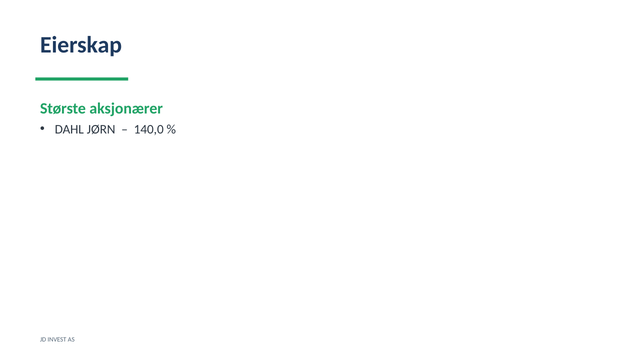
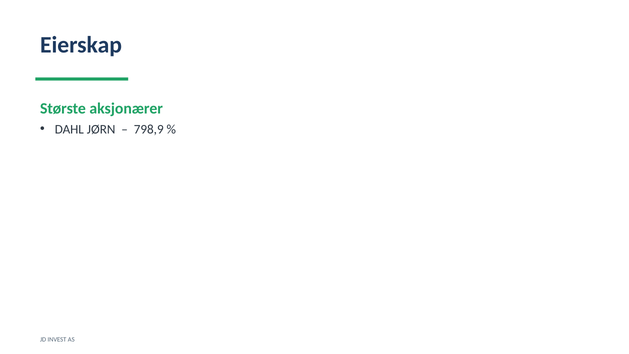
140,0: 140,0 -> 798,9 (149, 129)
